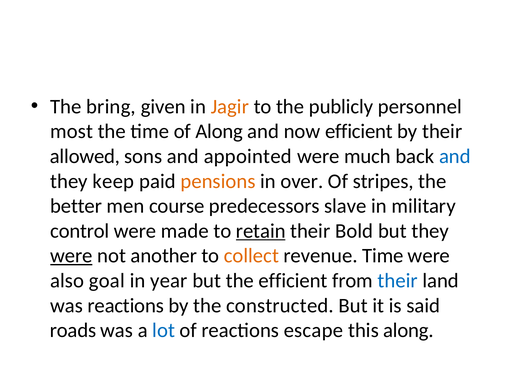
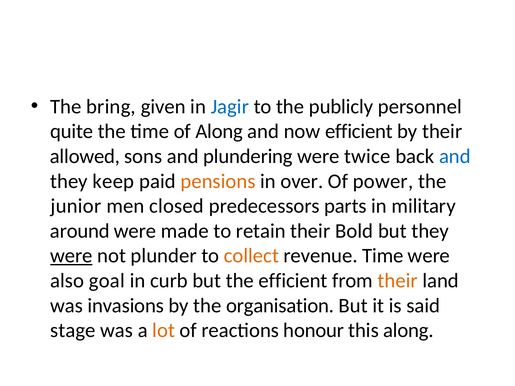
Jagir colour: orange -> blue (230, 107)
most: most -> quite (72, 131)
appointed: appointed -> plundering (248, 156)
much: much -> twice (367, 156)
stripes: stripes -> power (383, 181)
better: better -> junior (76, 206)
course: course -> closed (176, 206)
slave: slave -> parts (345, 206)
control: control -> around (80, 231)
retain underline: present -> none (261, 231)
another: another -> plunder (164, 256)
year: year -> curb (169, 281)
their colour: blue -> orange (398, 281)
was reactions: reactions -> invasions (126, 306)
constructed: constructed -> organisation (280, 306)
roads: roads -> stage (73, 331)
lot colour: blue -> orange (164, 331)
escape: escape -> honour (314, 331)
